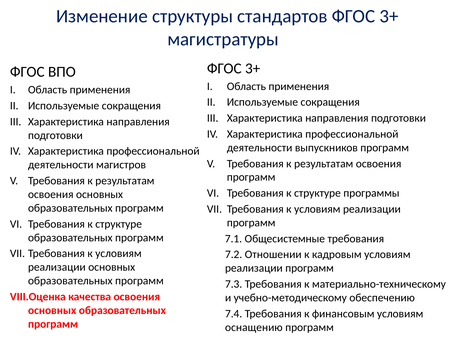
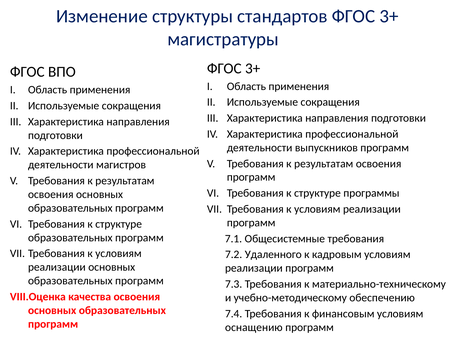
Отношении: Отношении -> Удаленного (273, 255)
